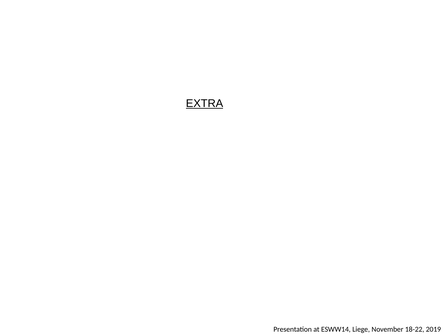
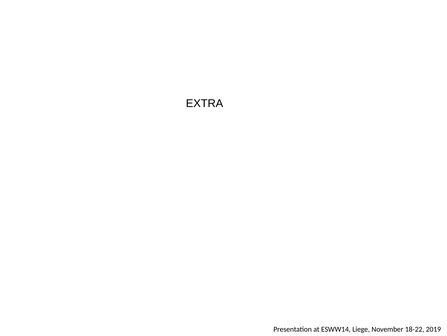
EXTRA underline: present -> none (205, 103)
